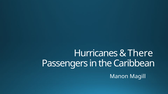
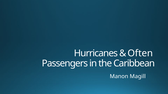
There: There -> Often (140, 54)
